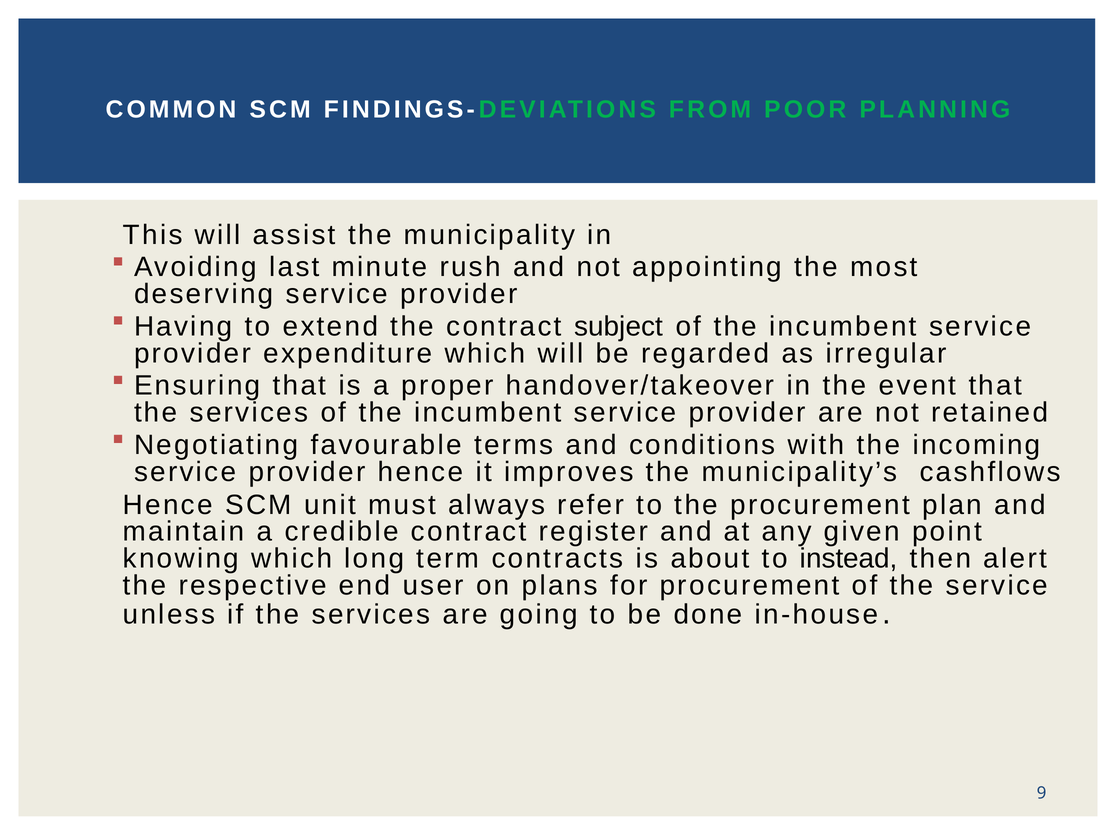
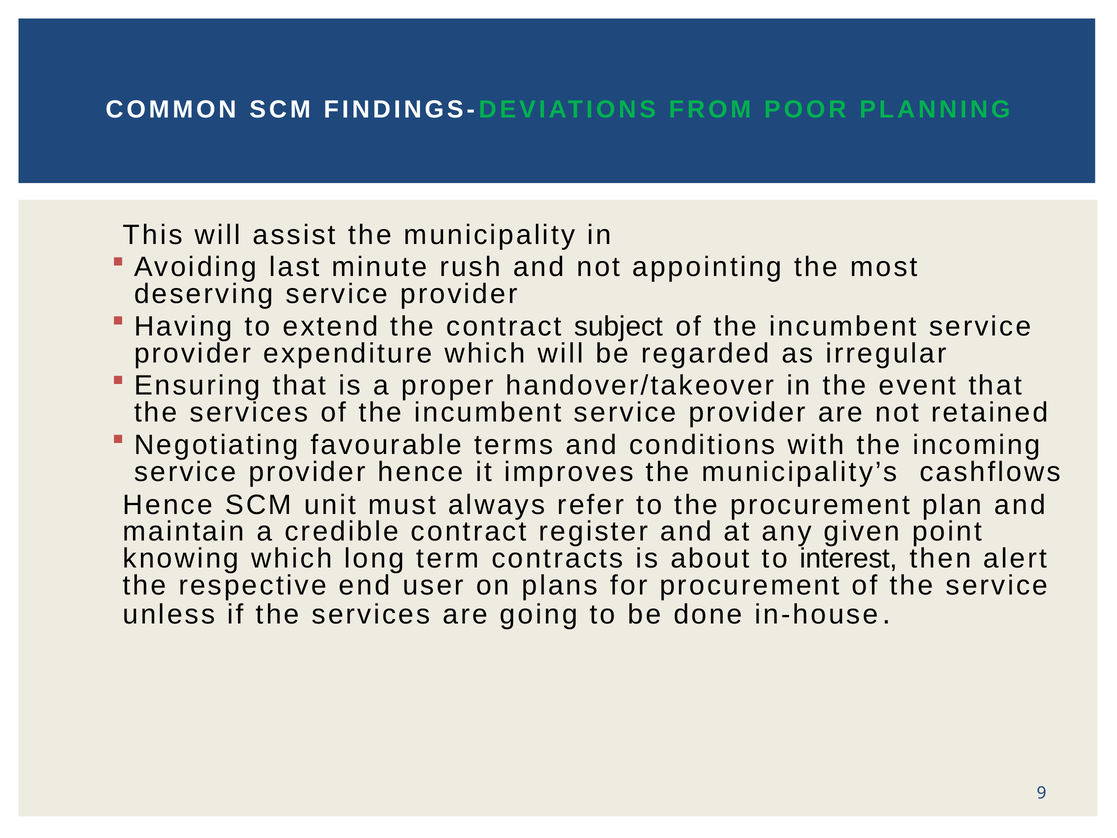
instead: instead -> interest (849, 558)
